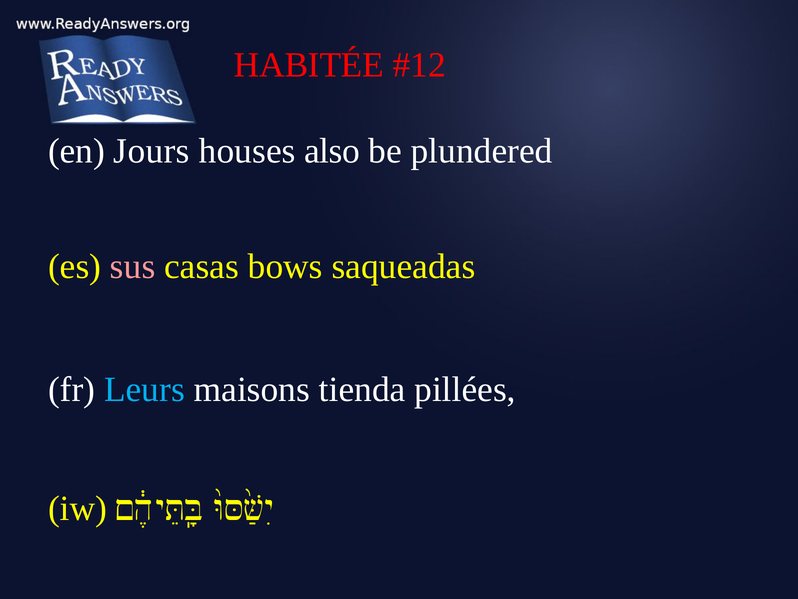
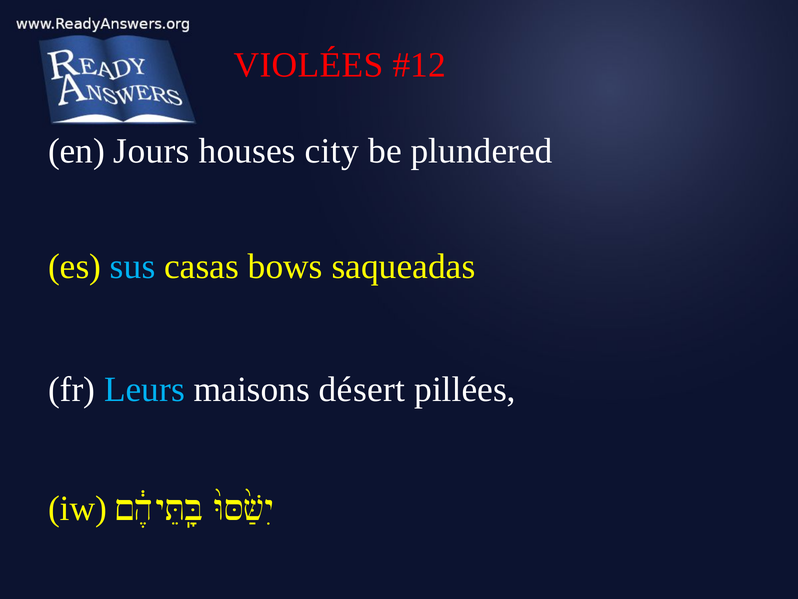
HABITÉE: HABITÉE -> VIOLÉES (309, 65)
also: also -> city (332, 151)
sus colour: pink -> light blue (133, 266)
tienda: tienda -> désert (362, 389)
